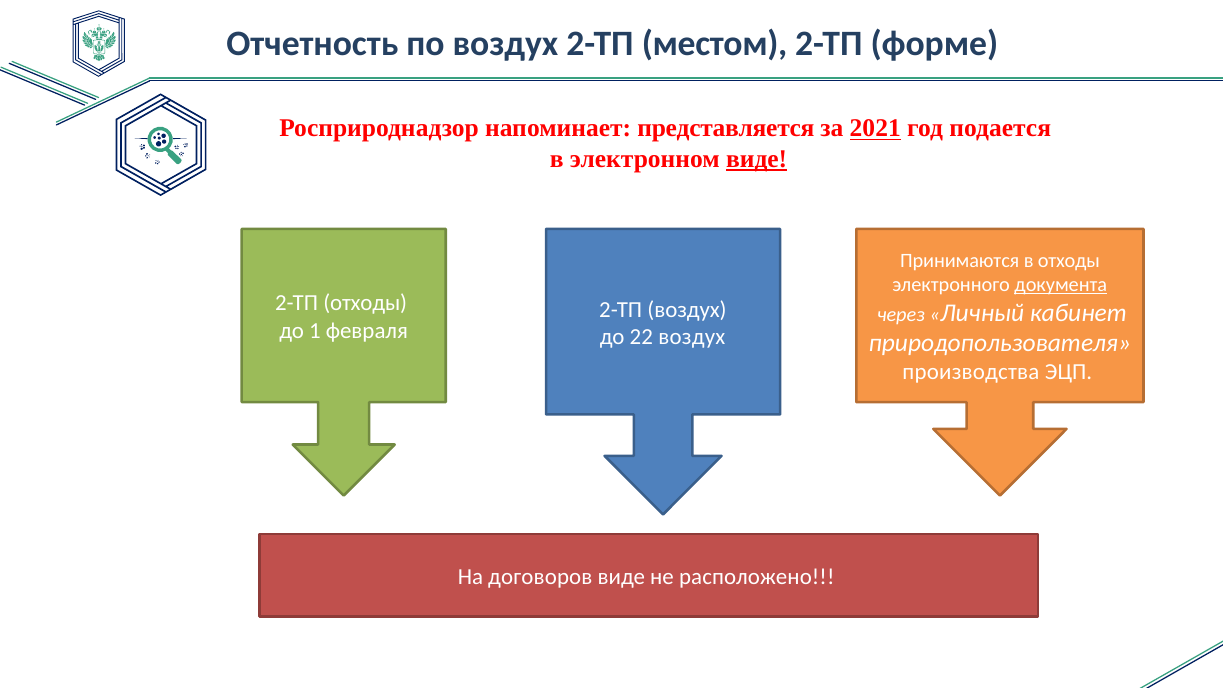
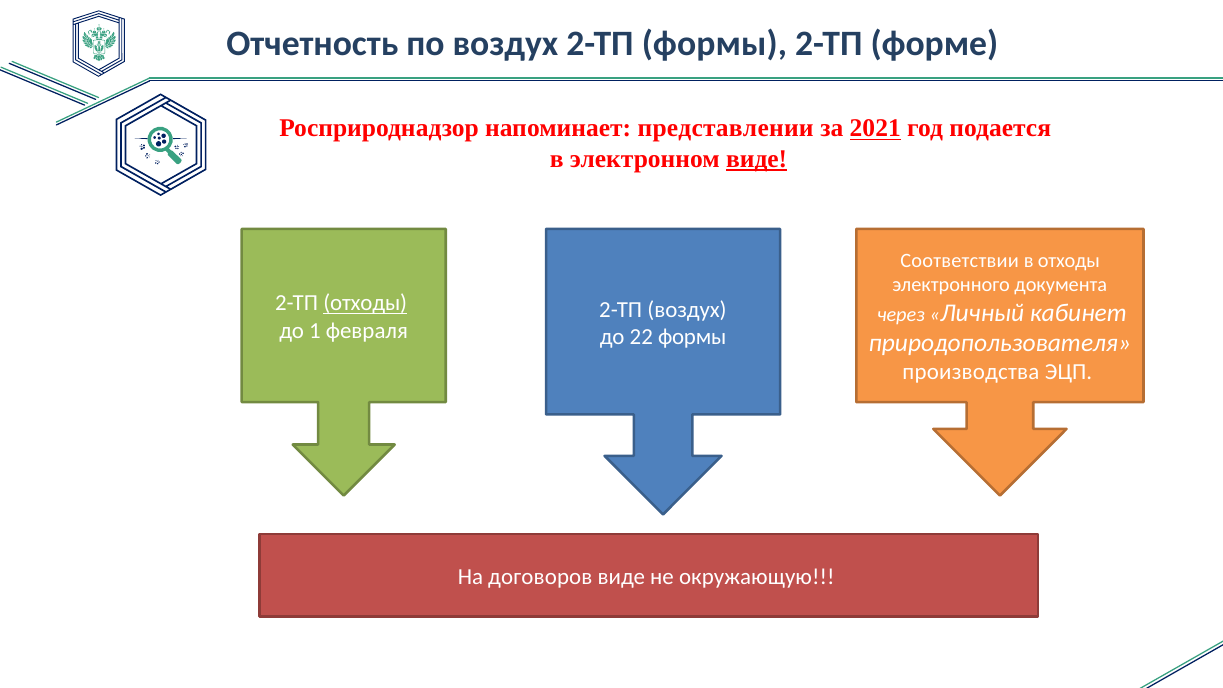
2-ТП местом: местом -> формы (714, 43)
представляется: представляется -> представлении (726, 128)
Принимаются: Принимаются -> Соответствии (960, 260)
документа underline: present -> none (1061, 285)
отходы underline: none -> present (365, 303)
22 воздух: воздух -> формы (692, 337)
расположено: расположено -> окружающую (757, 577)
